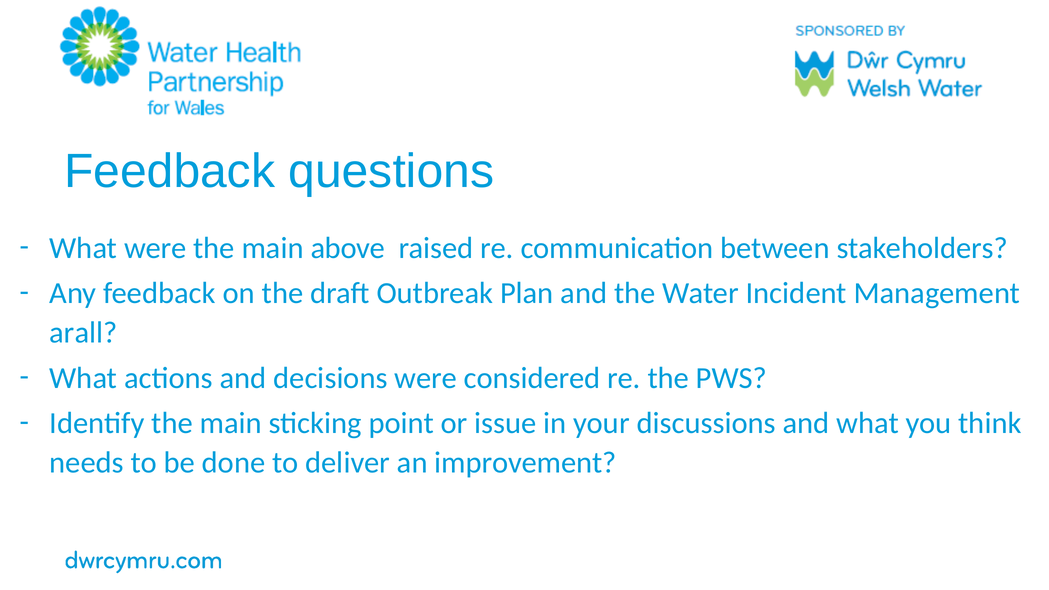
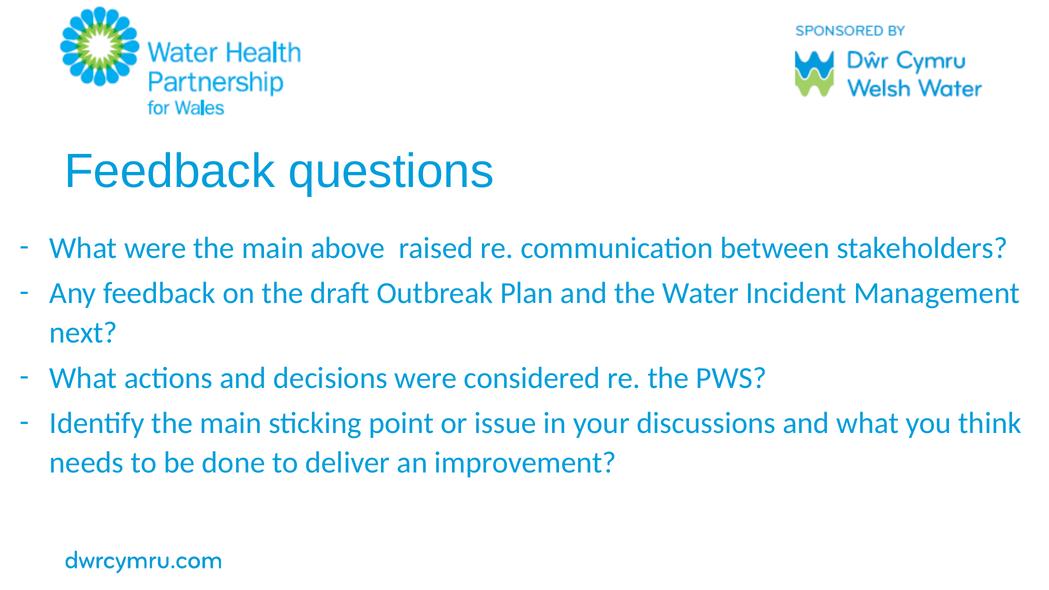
arall: arall -> next (83, 333)
